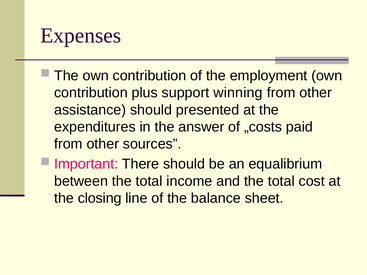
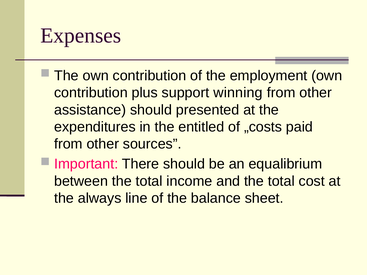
answer: answer -> entitled (201, 127)
closing: closing -> always (100, 198)
